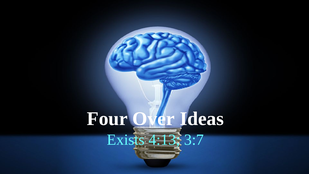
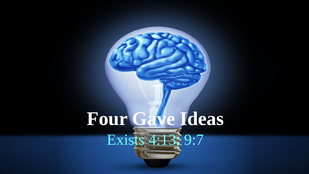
Over: Over -> Gave (154, 119)
3:7: 3:7 -> 9:7 (194, 140)
